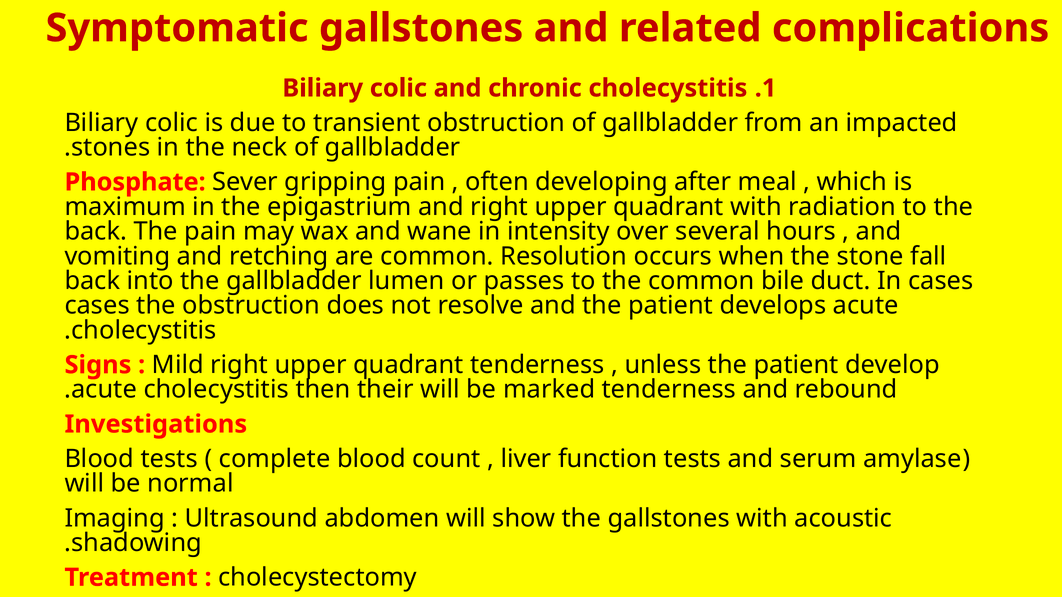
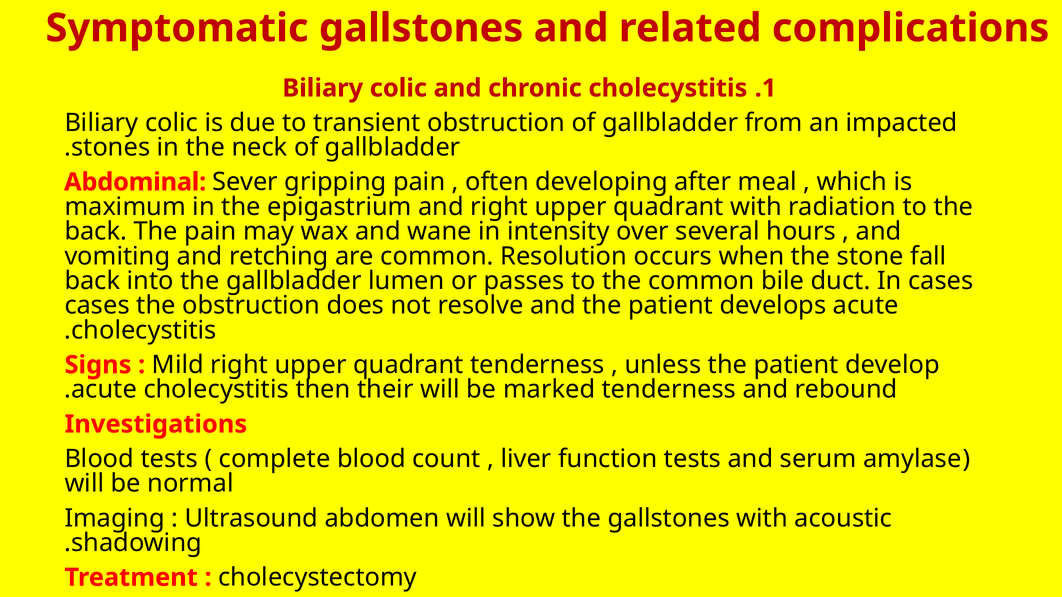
Phosphate: Phosphate -> Abdominal (135, 182)
